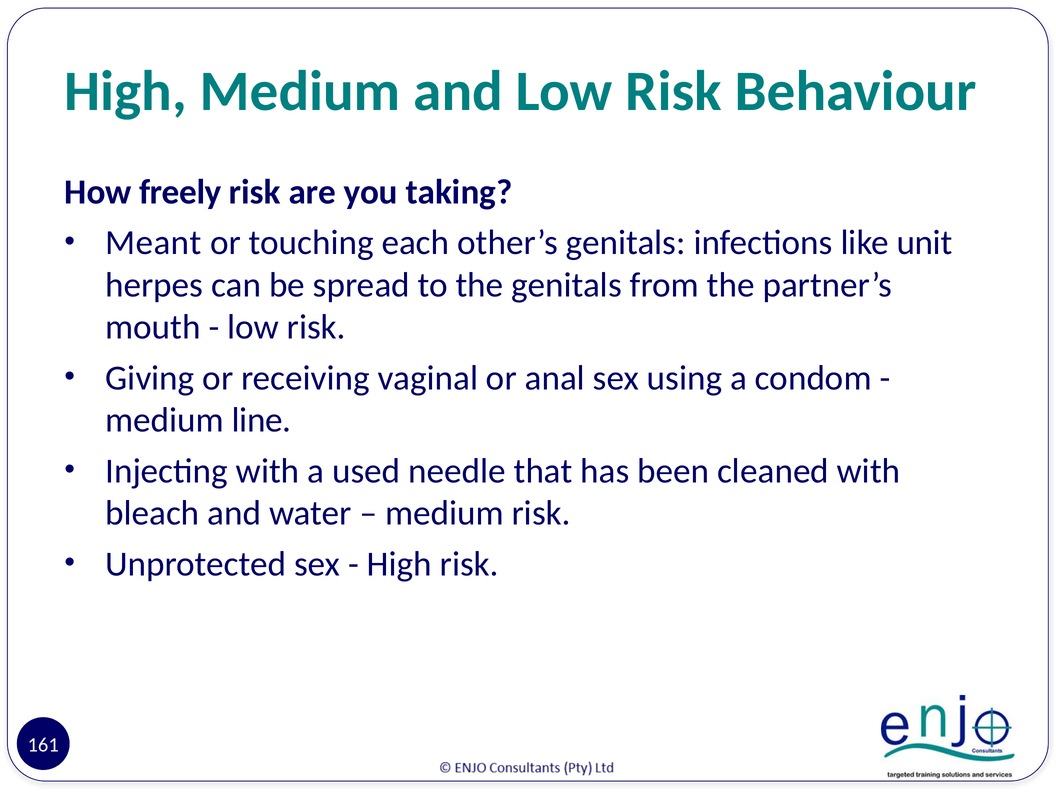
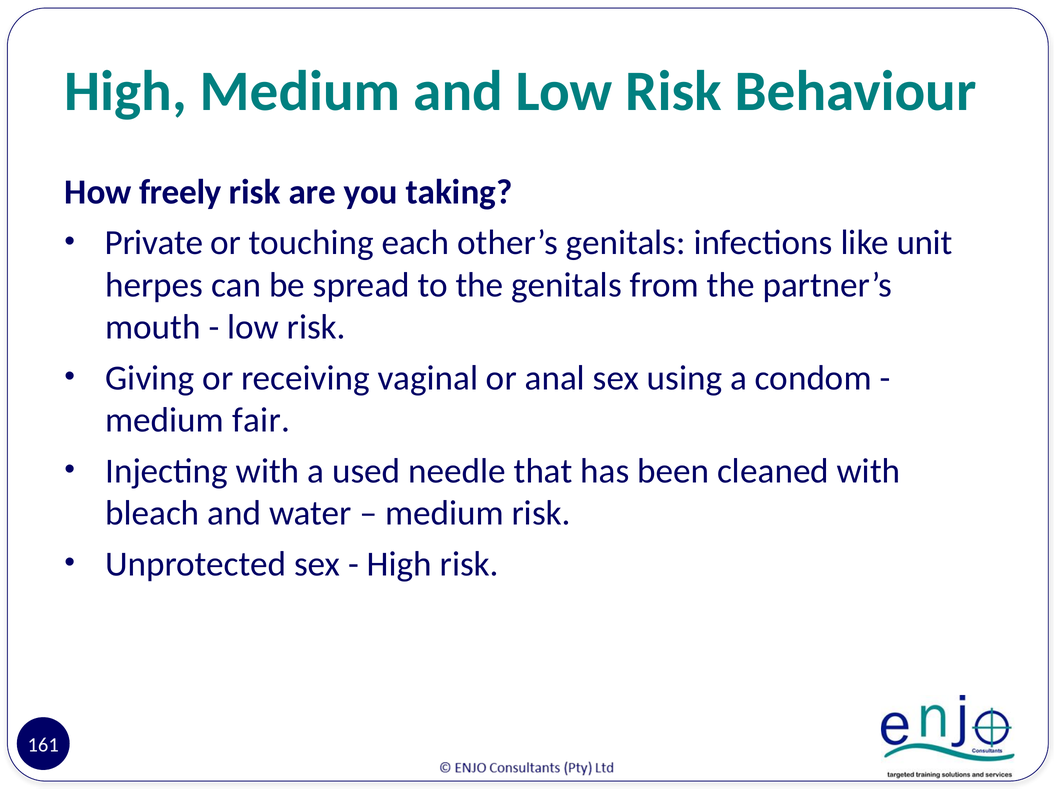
Meant: Meant -> Private (154, 243)
line: line -> fair (261, 420)
